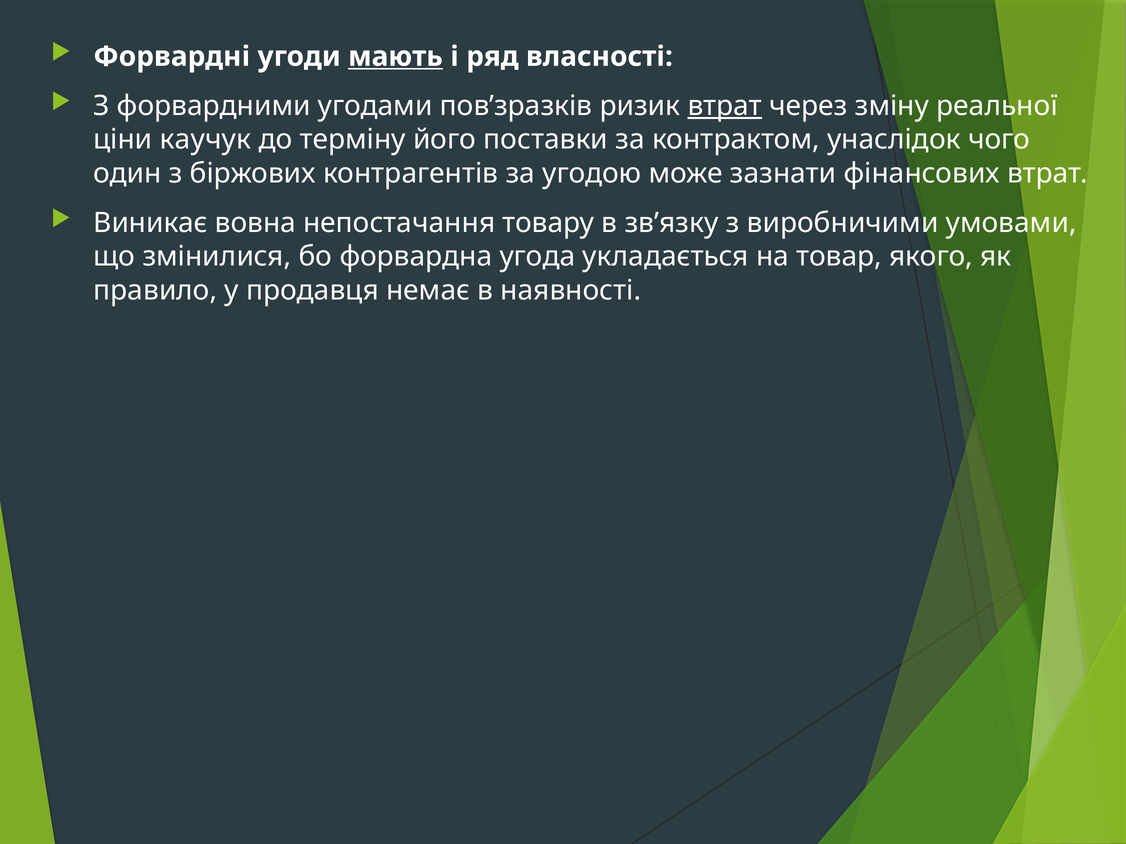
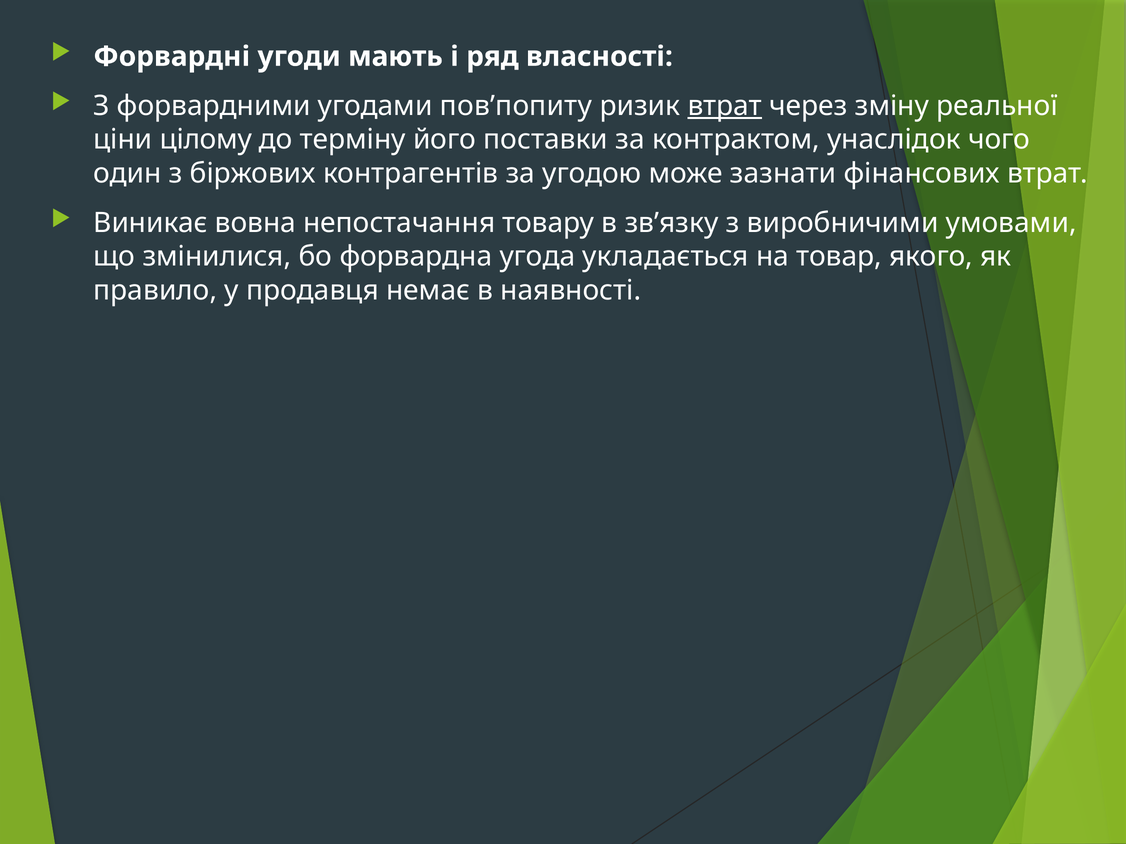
мають underline: present -> none (396, 57)
пов’зразків: пов’зразків -> пов’попиту (516, 106)
каучук: каучук -> цілому (206, 140)
